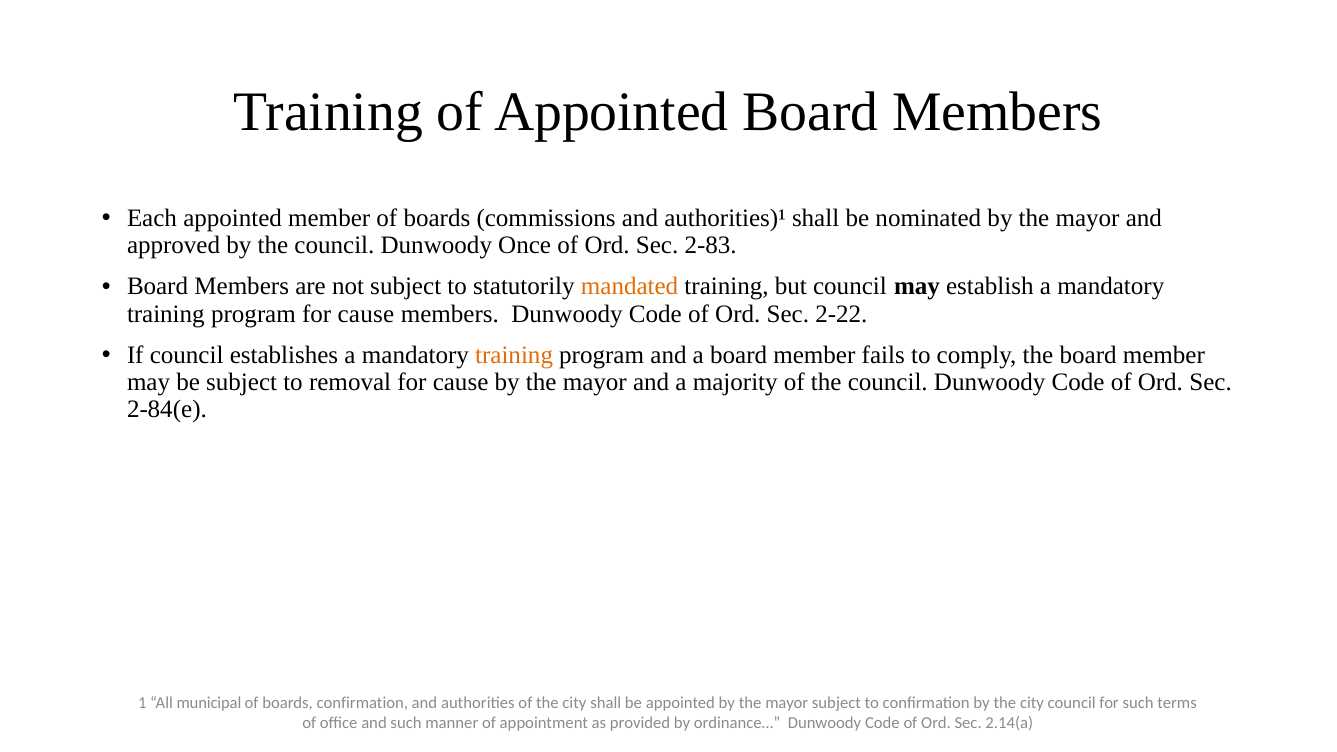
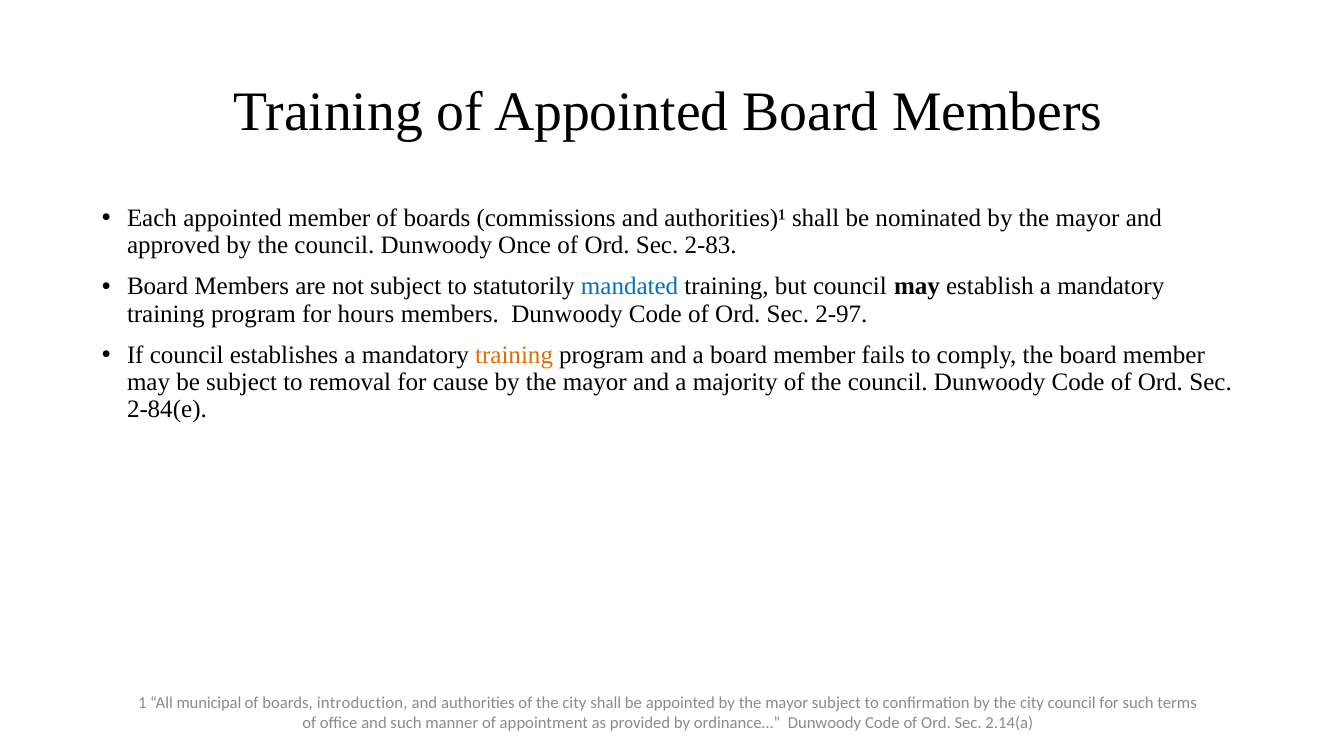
mandated colour: orange -> blue (630, 287)
program for cause: cause -> hours (366, 314)
2-22: 2-22 -> 2-97 (841, 314)
boards confirmation: confirmation -> introduction (362, 703)
